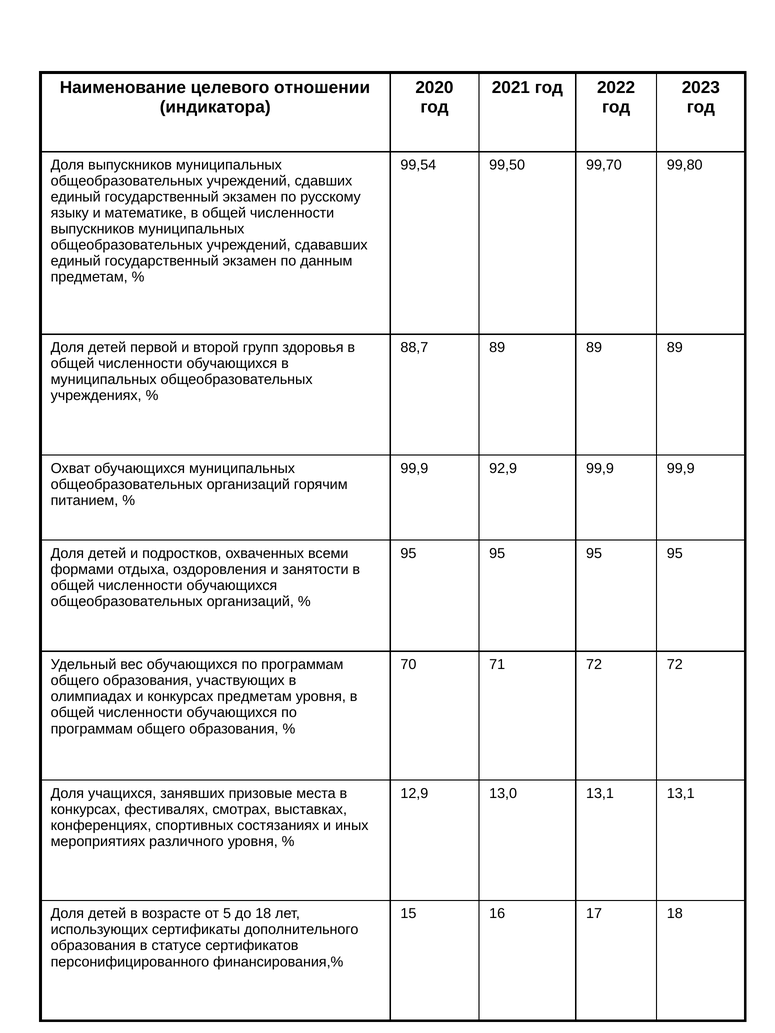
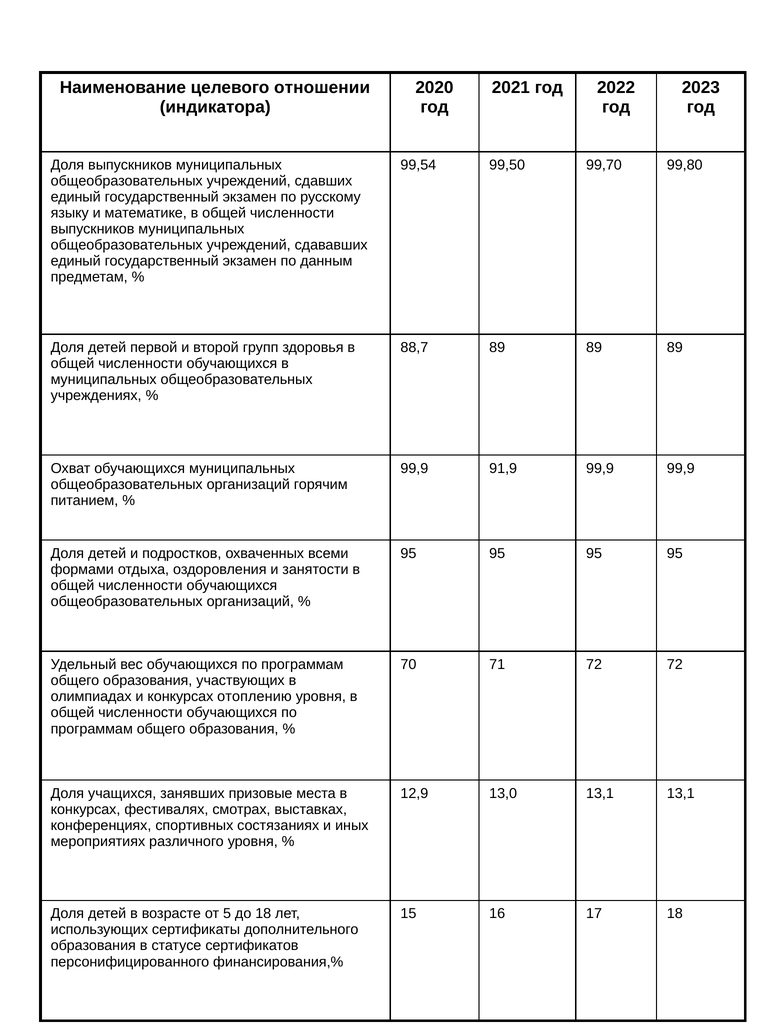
92,9: 92,9 -> 91,9 (503, 468)
конкурсах предметам: предметам -> отоплению (254, 697)
